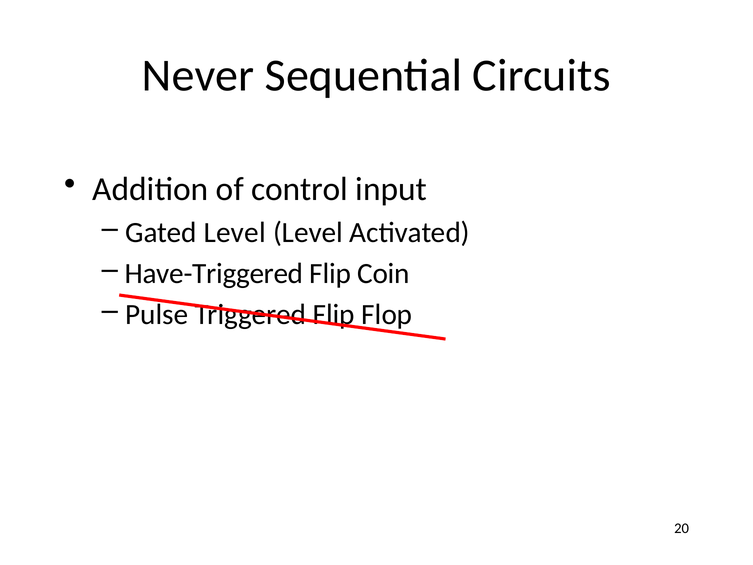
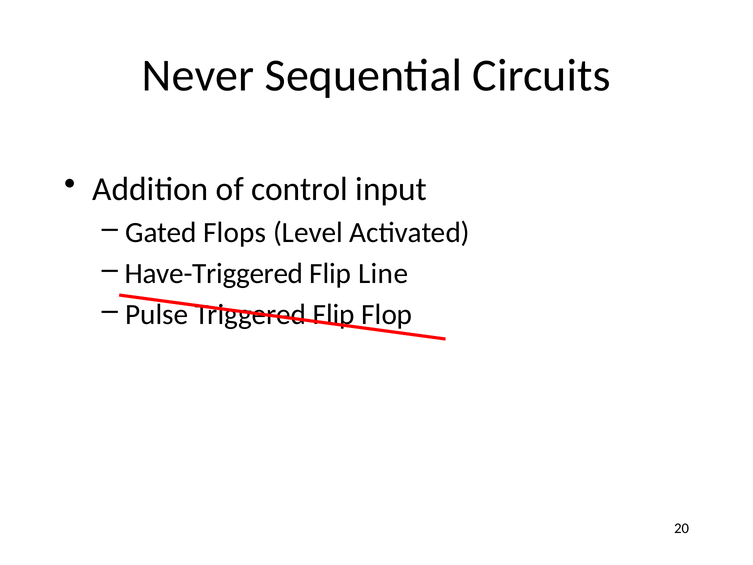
Gated Level: Level -> Flops (235, 233)
Coin: Coin -> Line (383, 274)
